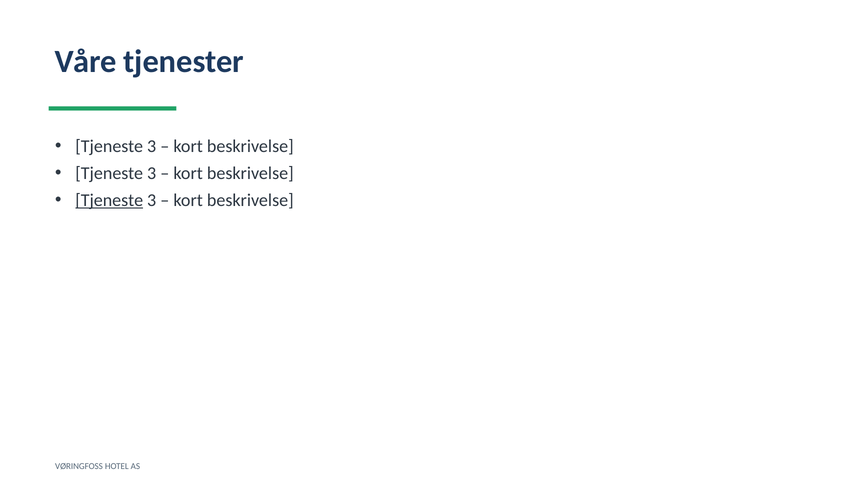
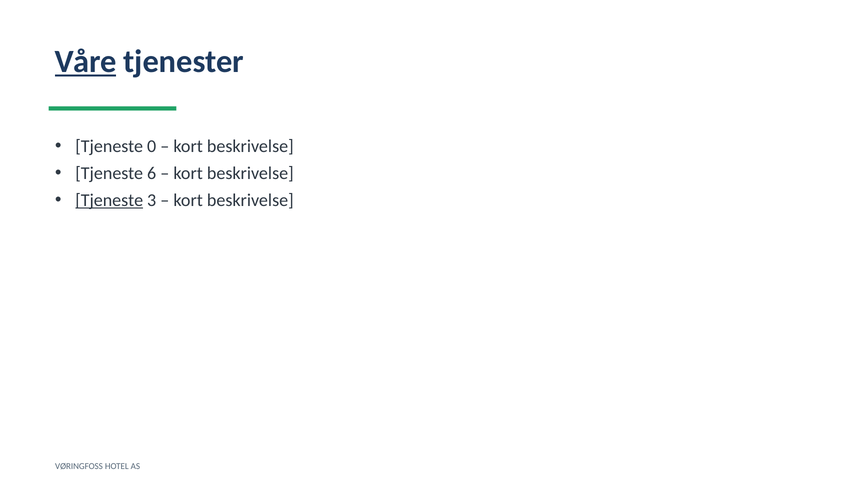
Våre underline: none -> present (86, 62)
3: 3 -> 0 (152, 147)
3: 3 -> 6 (152, 174)
